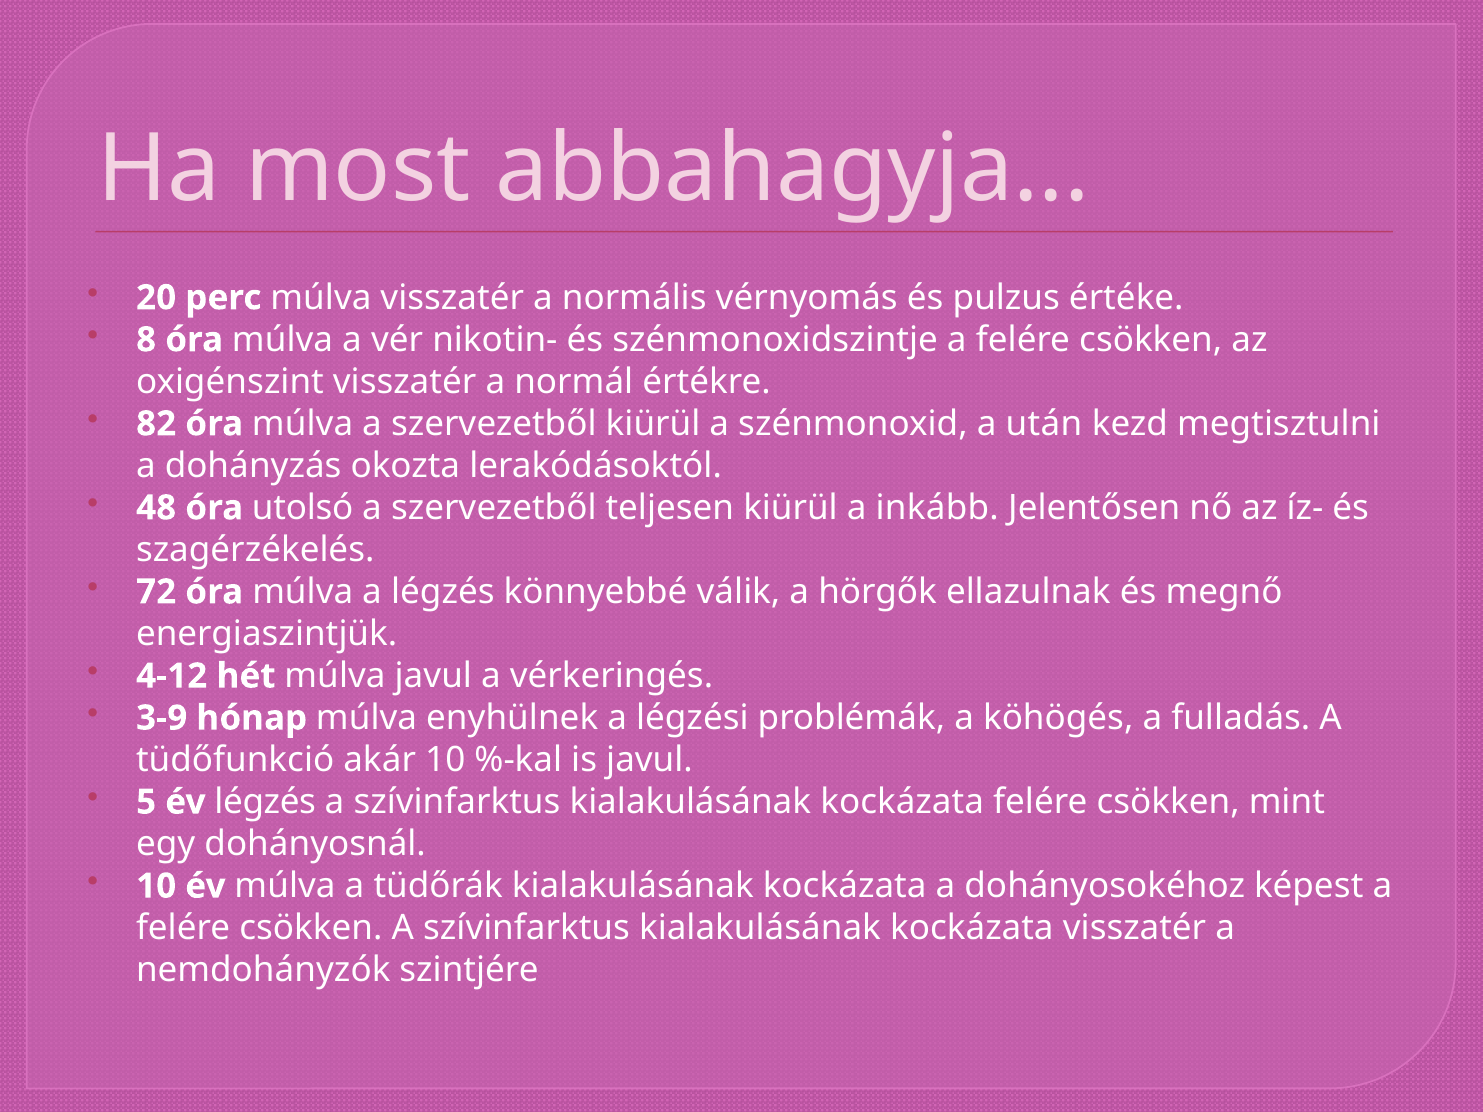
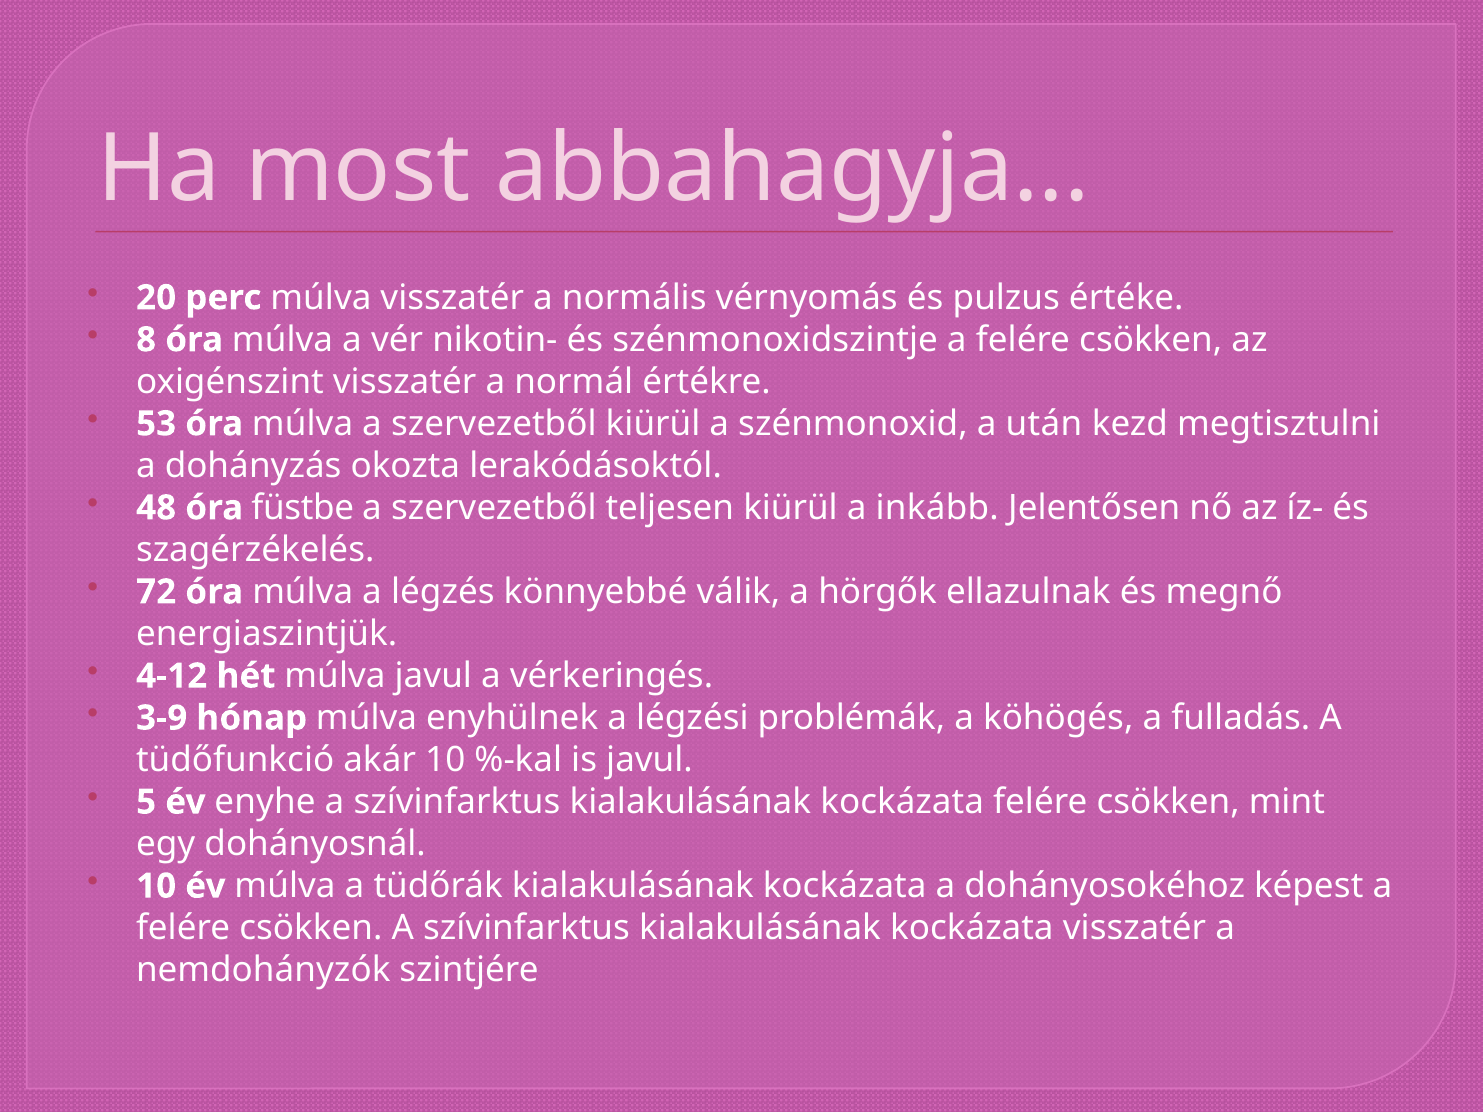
82: 82 -> 53 (156, 424)
utolsó: utolsó -> füstbe (303, 508)
év légzés: légzés -> enyhe (265, 802)
